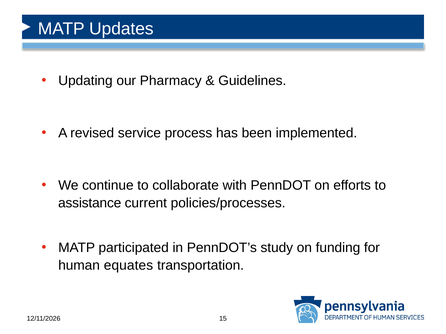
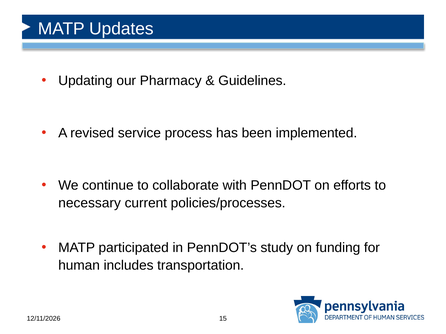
assistance: assistance -> necessary (90, 203)
equates: equates -> includes (129, 266)
